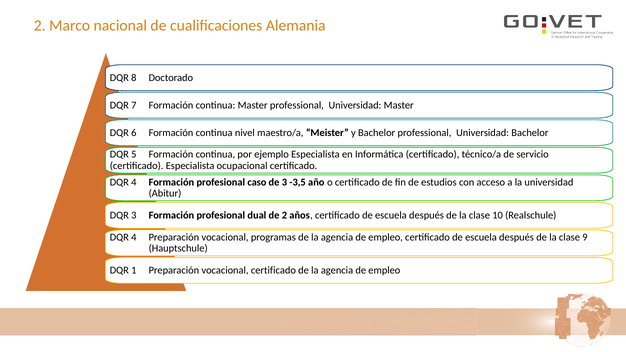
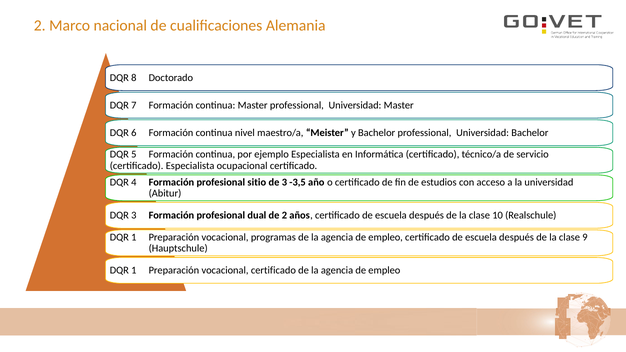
caso: caso -> sitio (257, 182)
4: 4 -> 1 (134, 237)
